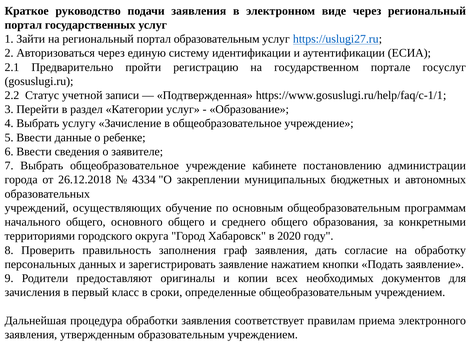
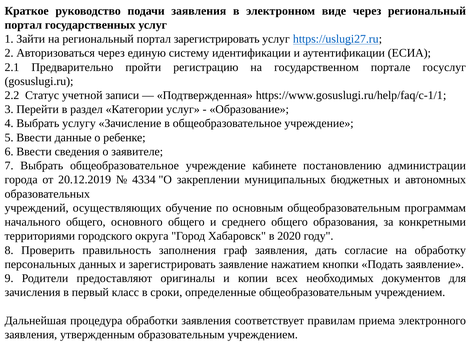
портал образовательным: образовательным -> зарегистрировать (217, 39)
26.12.2018: 26.12.2018 -> 20.12.2019 (85, 180)
